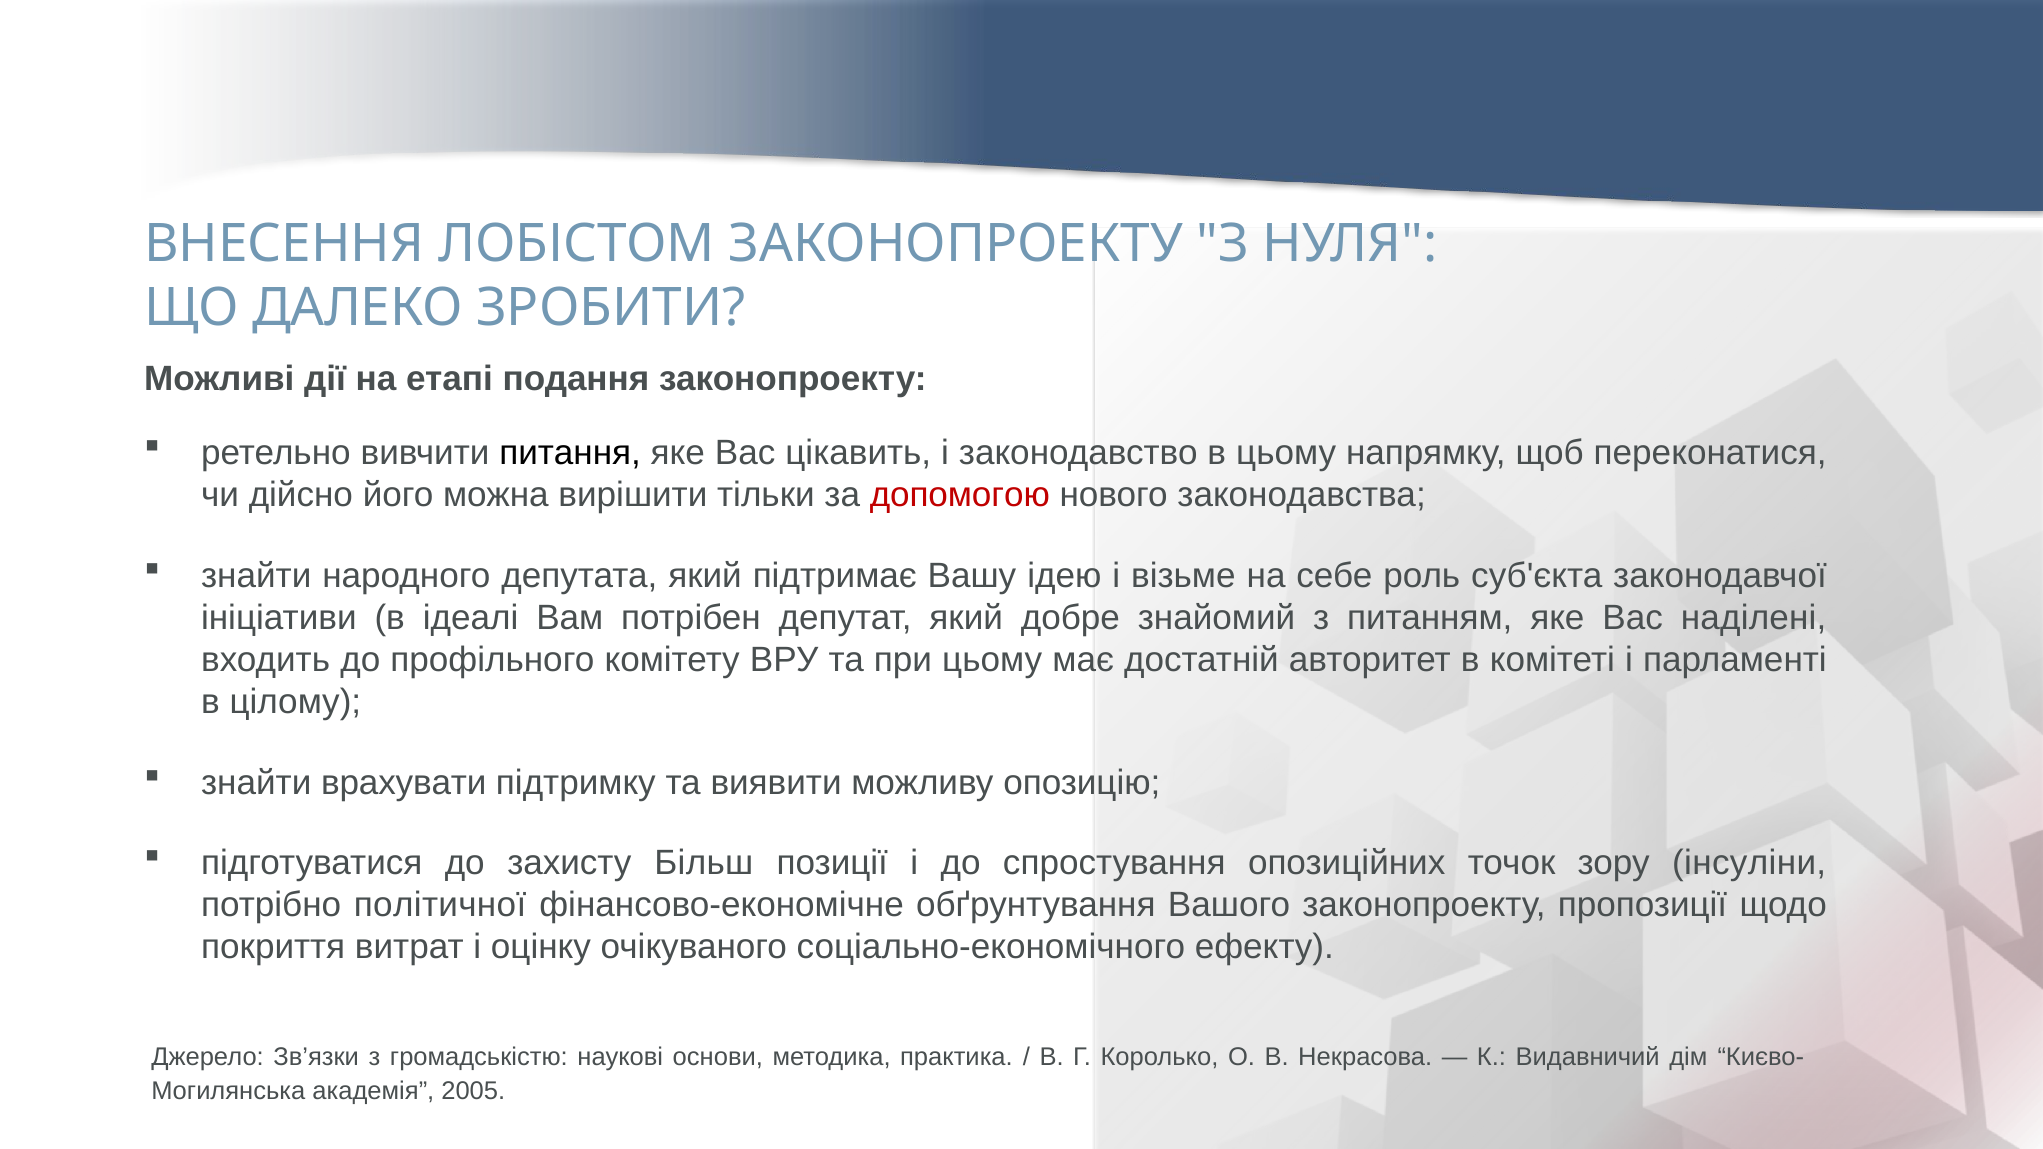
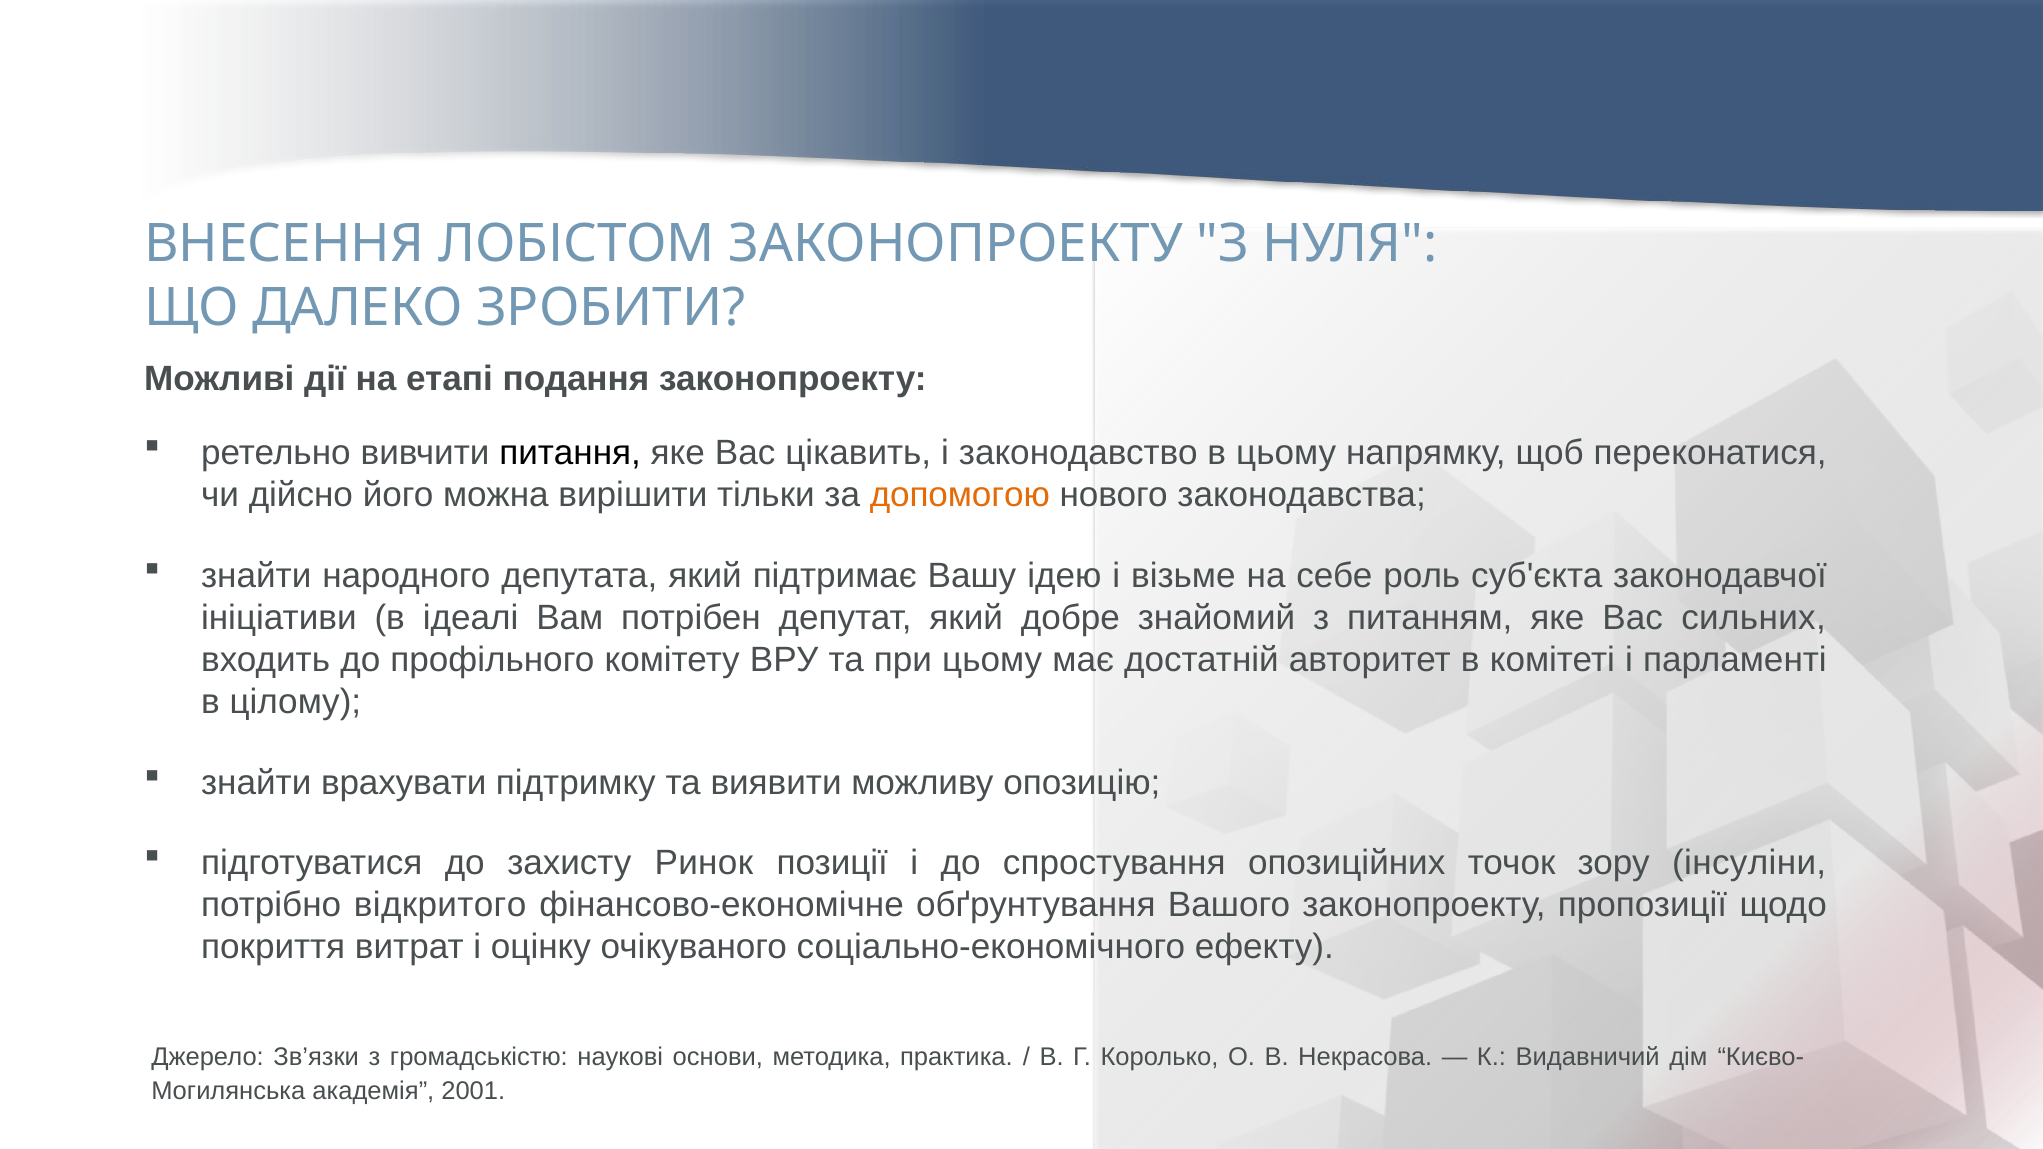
допомогою colour: red -> orange (960, 495)
наділені: наділені -> сильних (1754, 618)
Більш: Більш -> Ринок (704, 863)
політичної: політичної -> відкритого (440, 905)
2005: 2005 -> 2001 (473, 1091)
